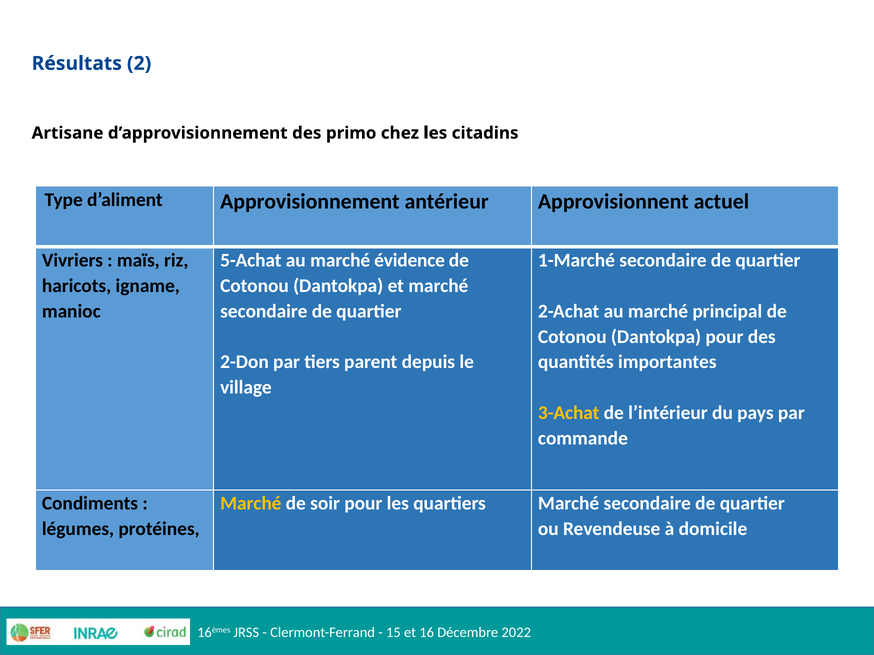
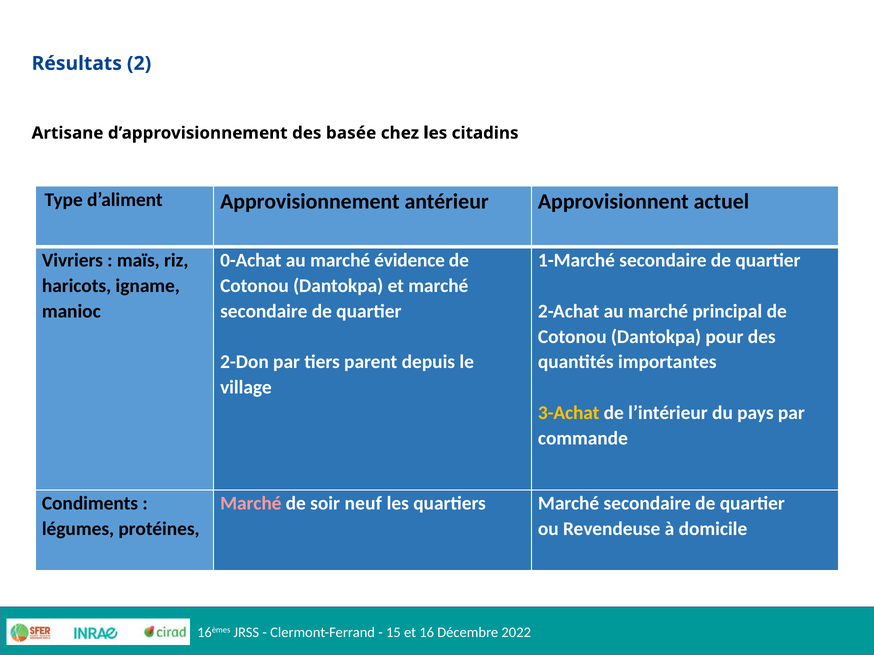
primo: primo -> basée (351, 133)
5-Achat: 5-Achat -> 0-Achat (251, 261)
Marché colour: yellow -> pink (251, 504)
soir pour: pour -> neuf (363, 504)
